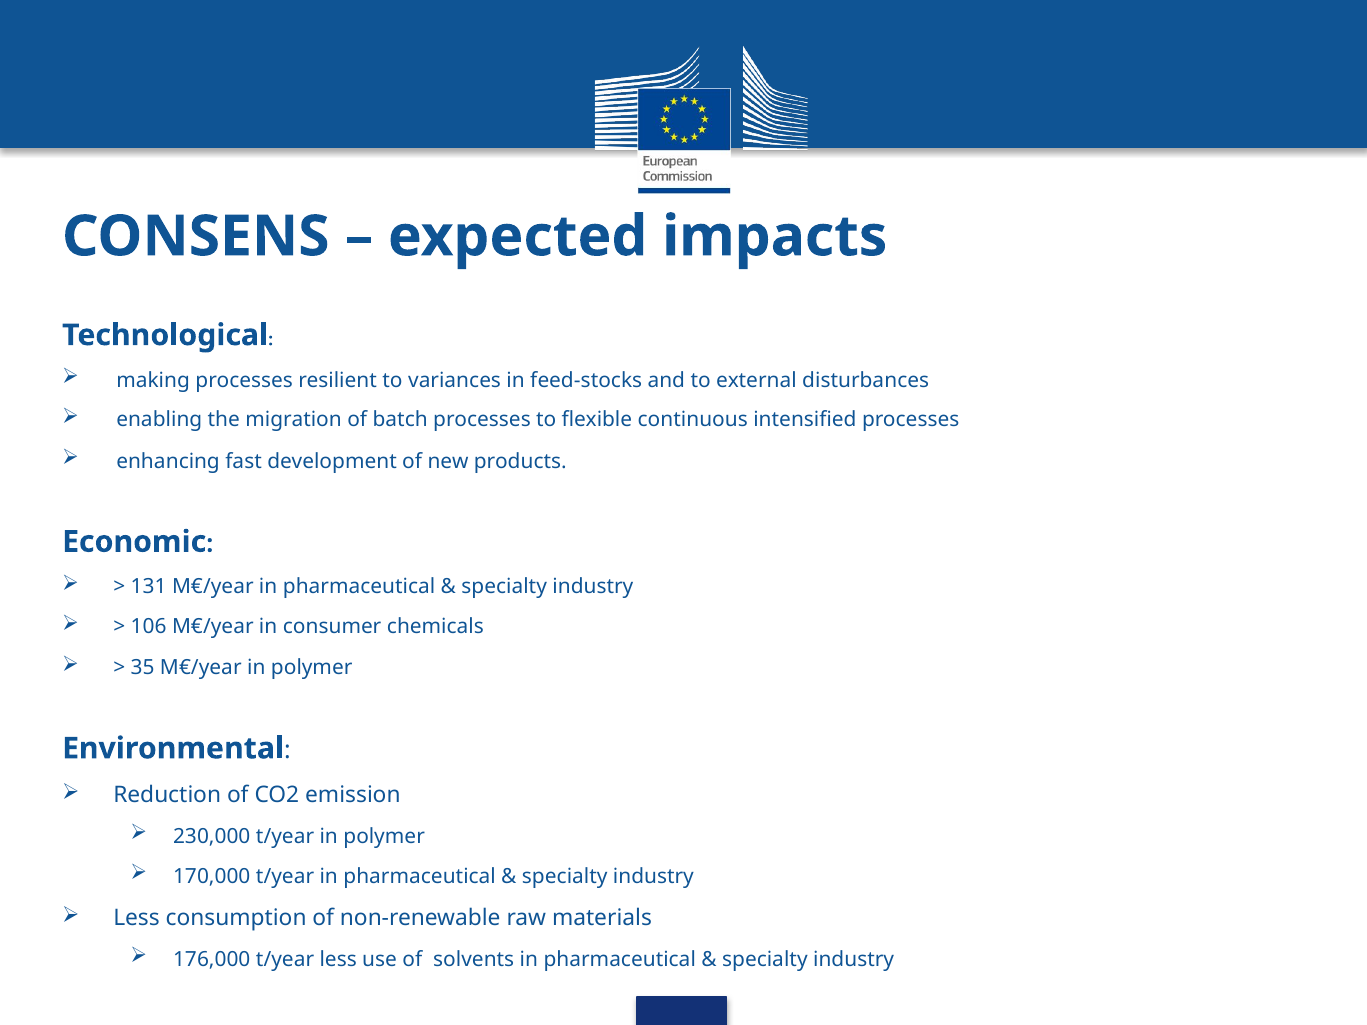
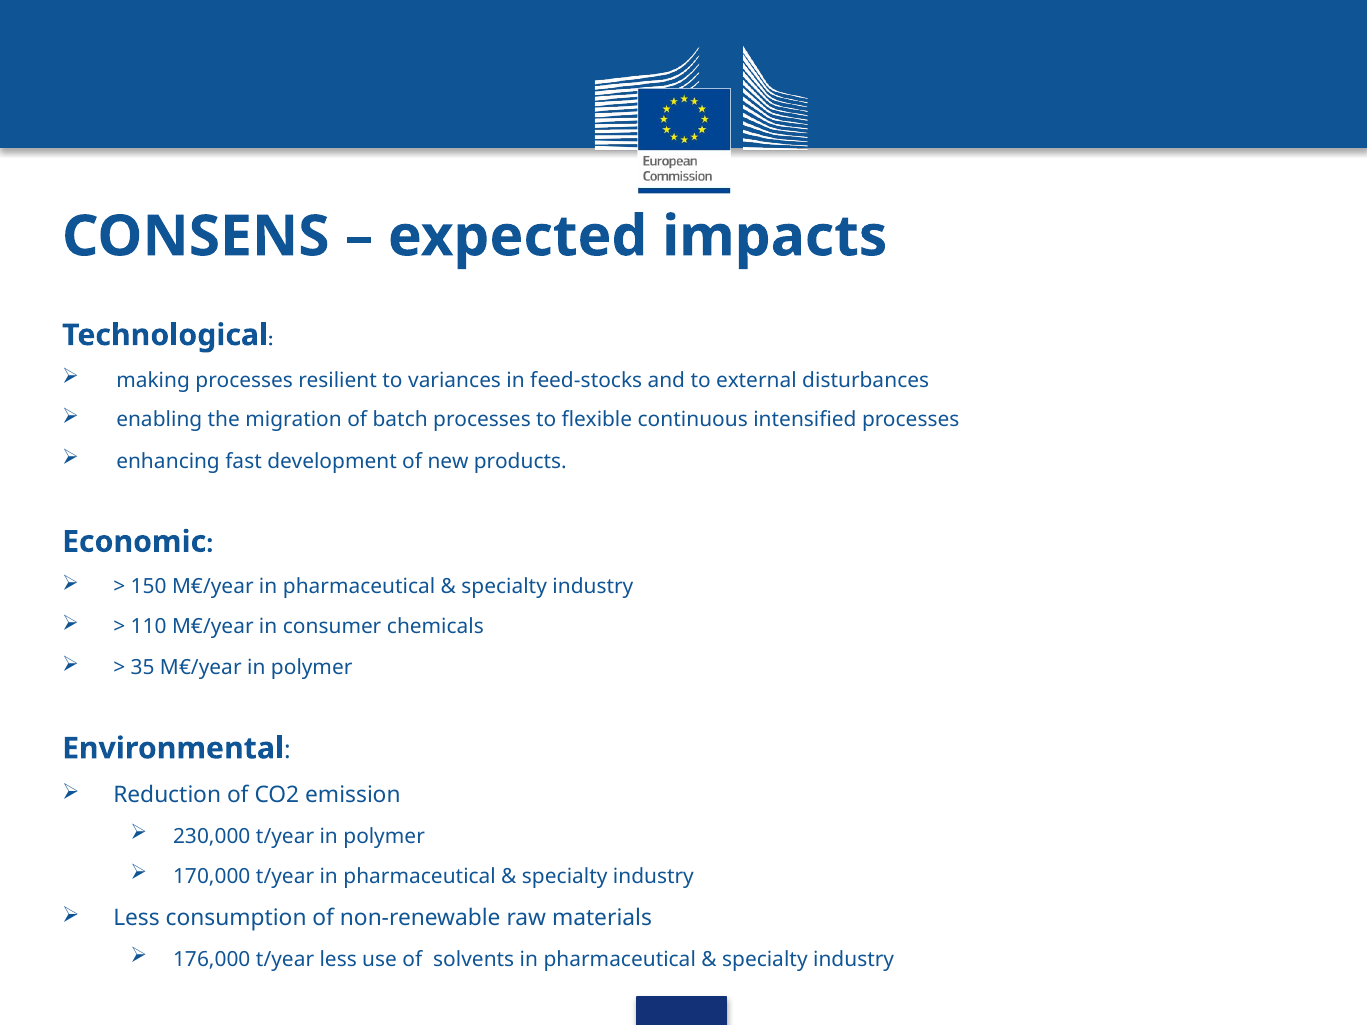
131: 131 -> 150 (149, 587)
106: 106 -> 110 (149, 627)
